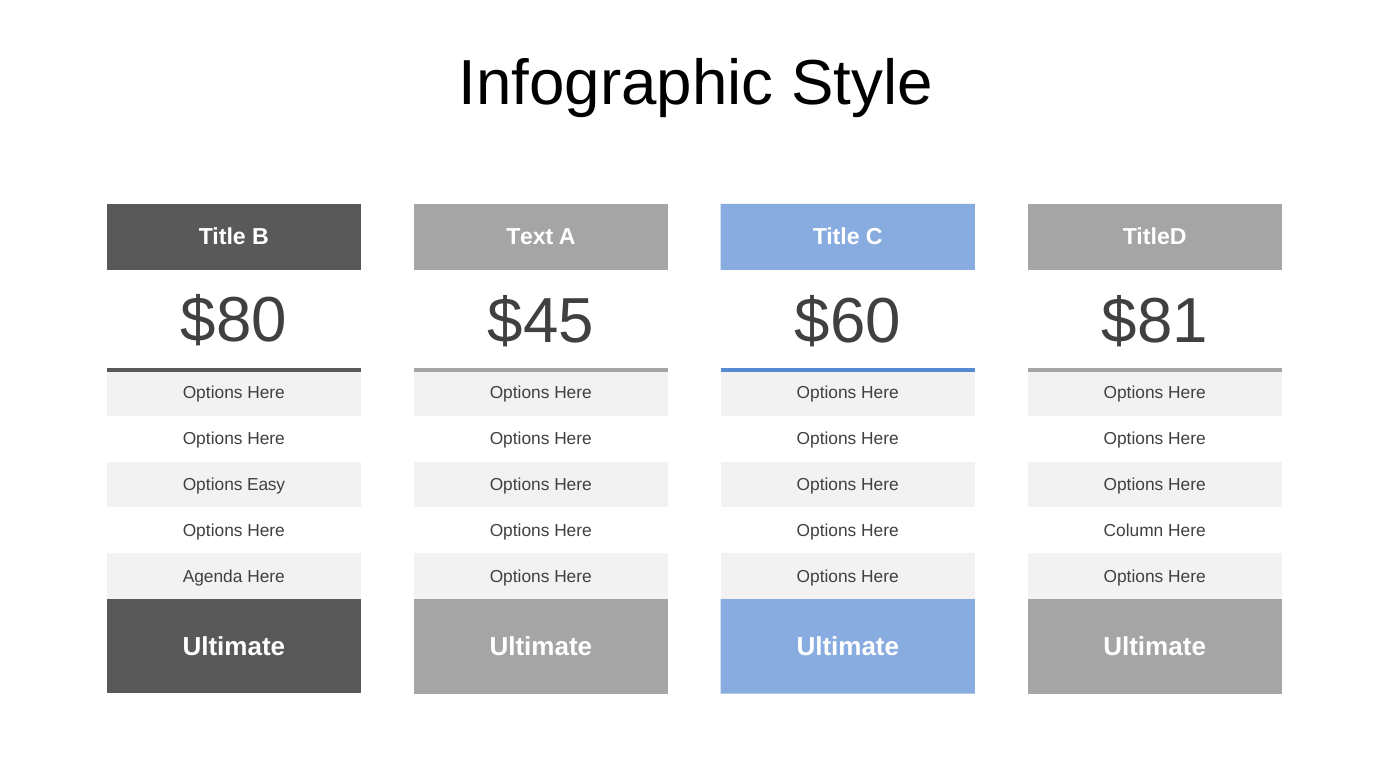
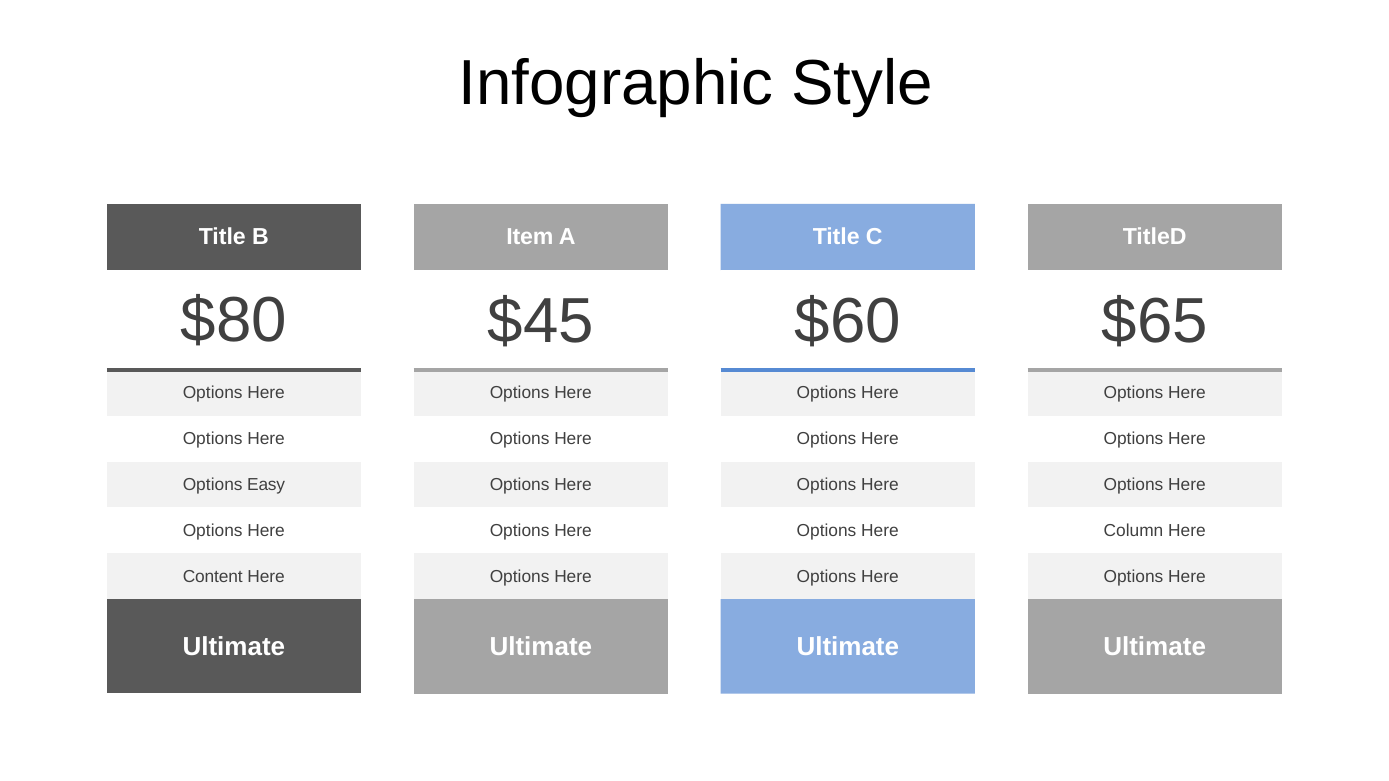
Text: Text -> Item (530, 237)
$81: $81 -> $65 (1155, 321)
Agenda: Agenda -> Content (213, 577)
